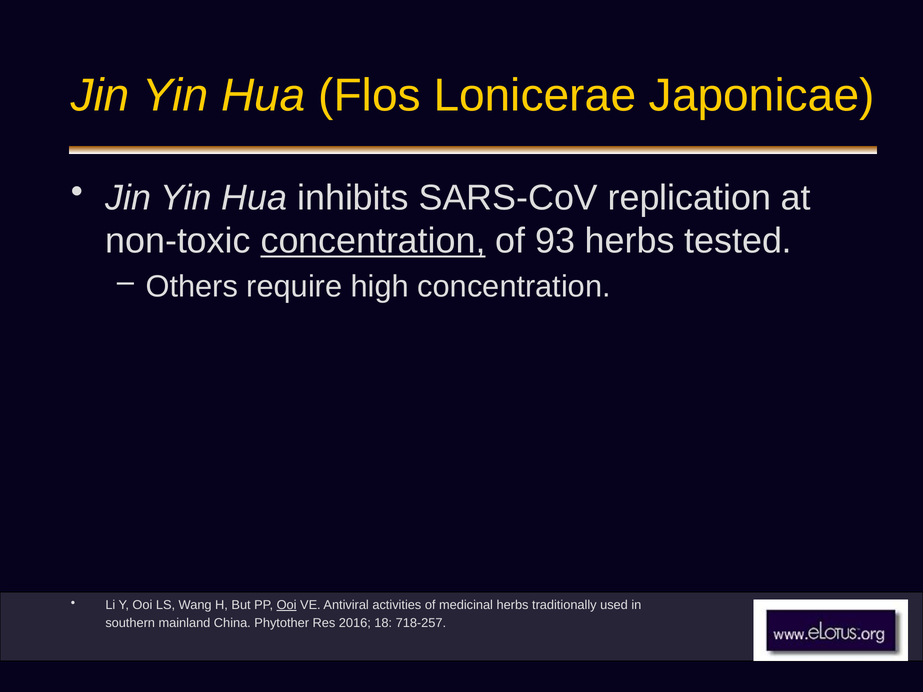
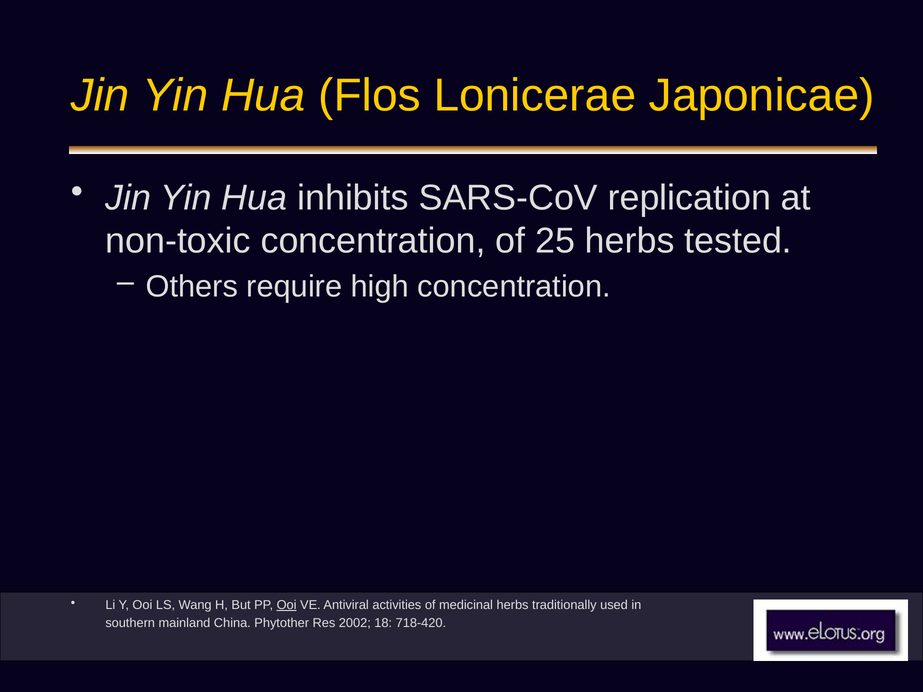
concentration underline: present -> none (373, 241)
93: 93 -> 25 (555, 241)
2016: 2016 -> 2002 (355, 623)
718-257: 718-257 -> 718-420 (421, 623)
